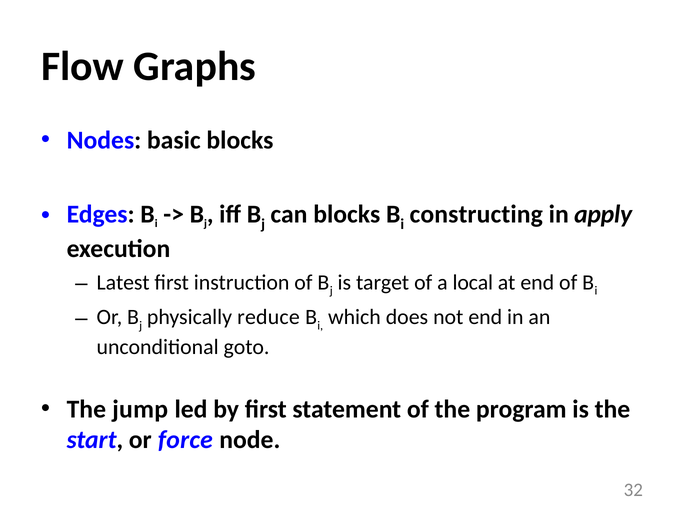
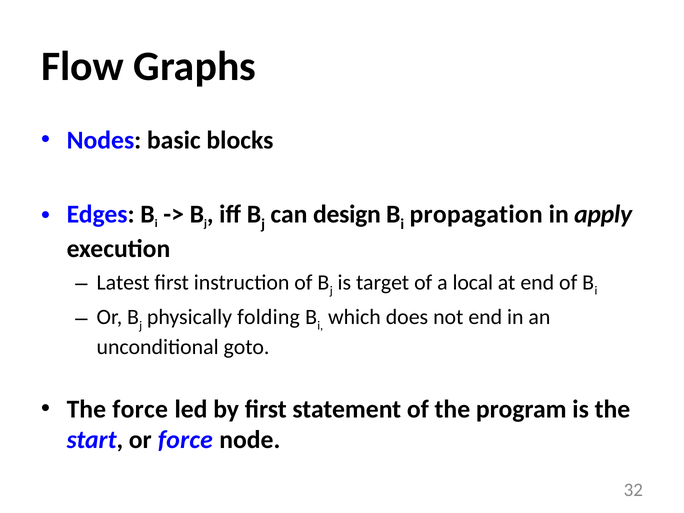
can blocks: blocks -> design (347, 214)
constructing: constructing -> propagation (476, 214)
reduce: reduce -> folding (269, 317)
The jump: jump -> force (140, 409)
